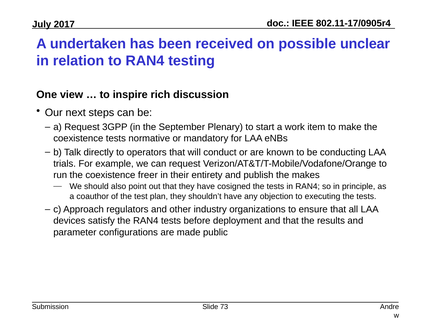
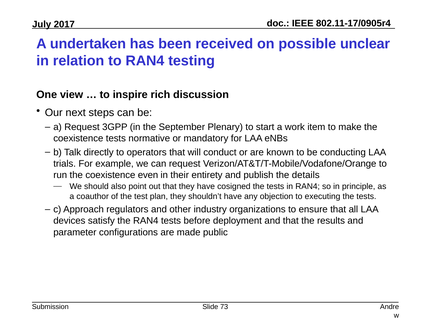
freer: freer -> even (148, 175)
makes: makes -> details (306, 175)
